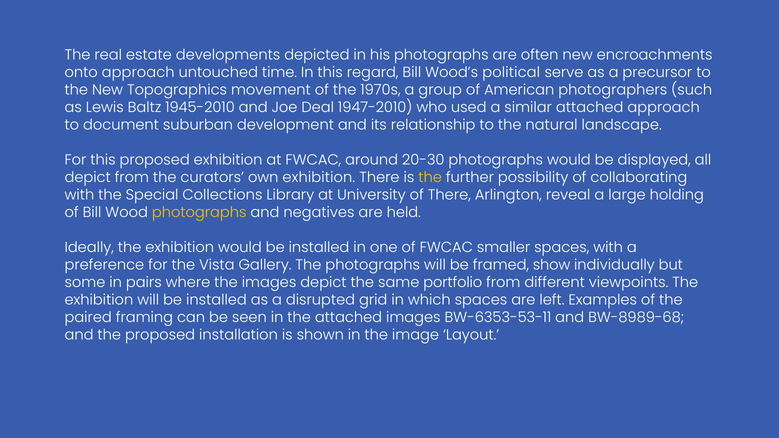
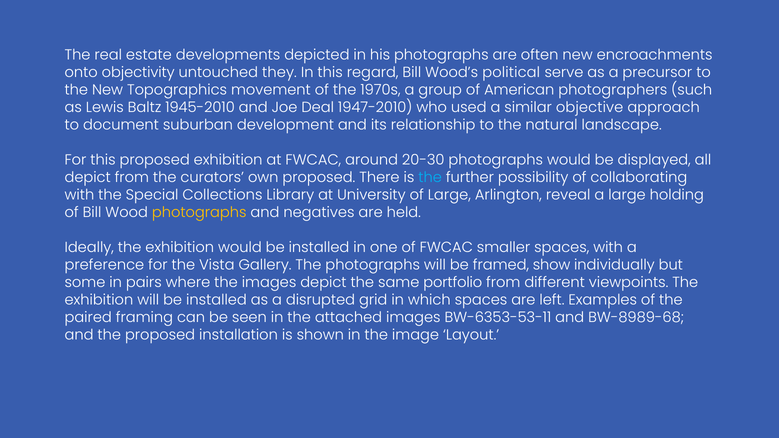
onto approach: approach -> objectivity (138, 72)
time: time -> they (279, 72)
similar attached: attached -> objective (590, 107)
own exhibition: exhibition -> proposed (319, 177)
the colour: yellow -> light blue (430, 177)
of There: There -> Large (449, 195)
